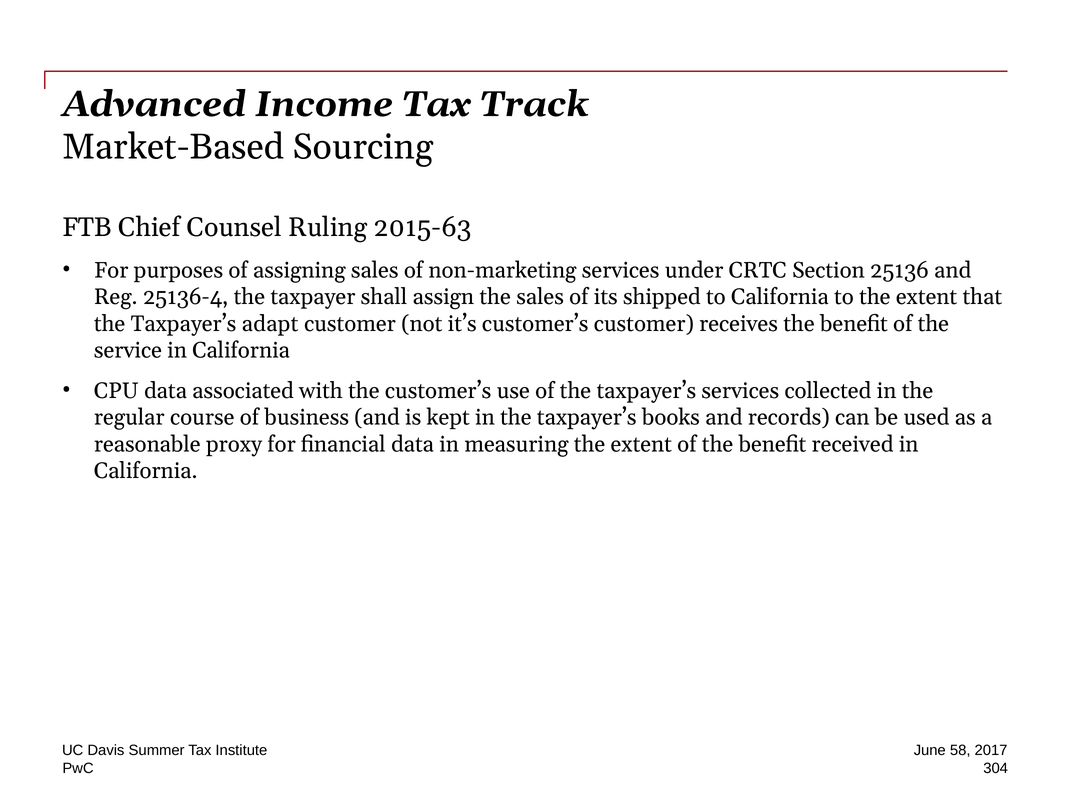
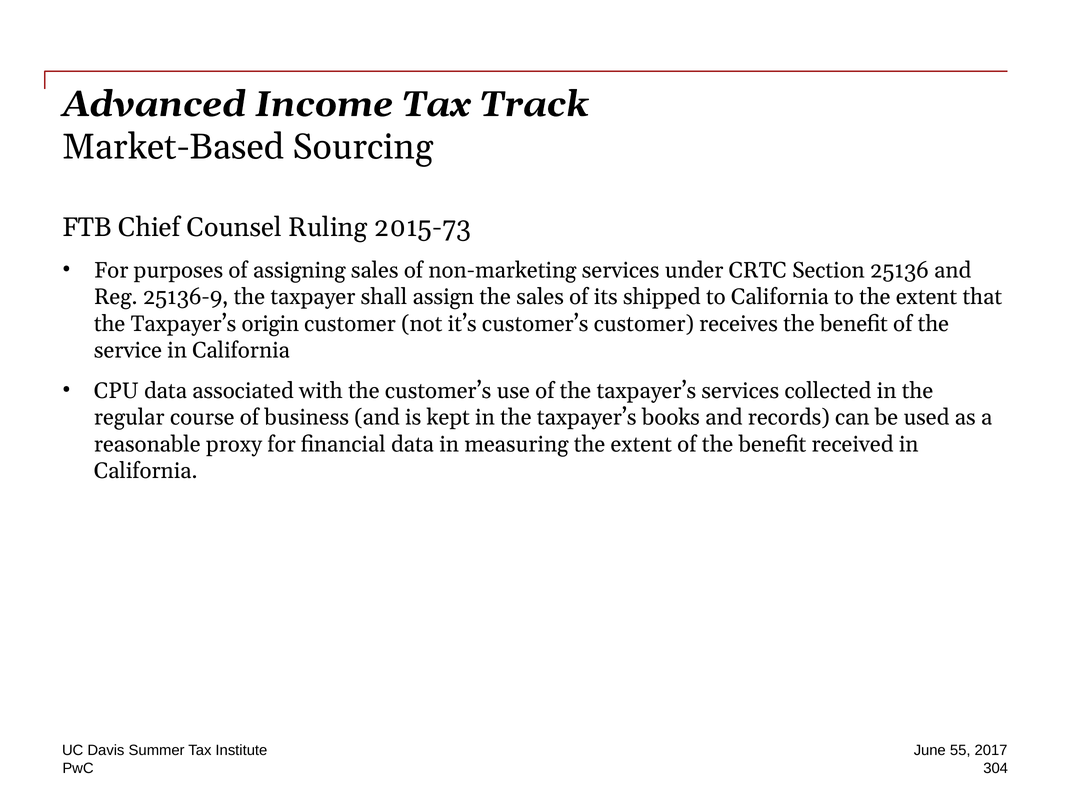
2015-63: 2015-63 -> 2015-73 (423, 227)
25136-4: 25136-4 -> 25136-9 (186, 297)
adapt: adapt -> origin (270, 324)
58: 58 -> 55 (960, 750)
